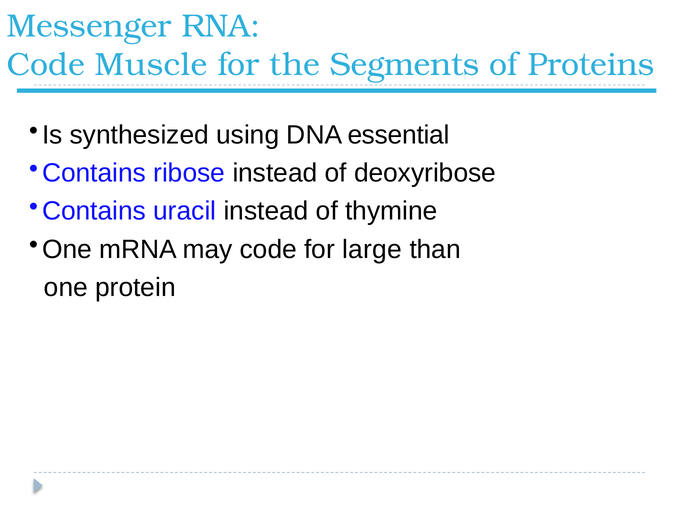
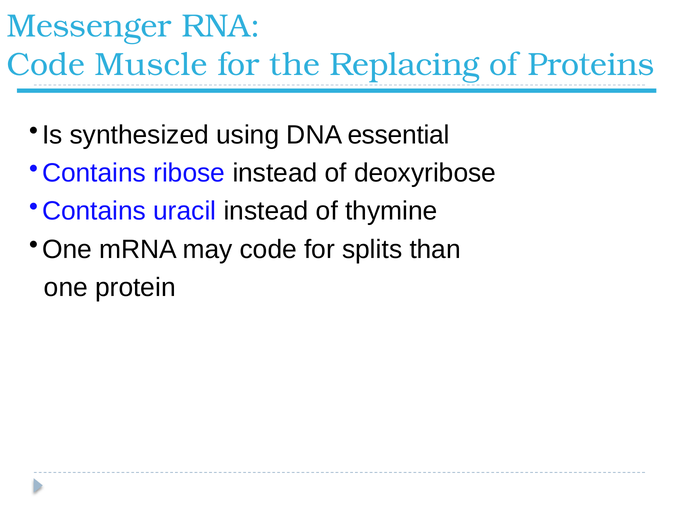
Segments: Segments -> Replacing (405, 65)
large: large -> splits (372, 249)
